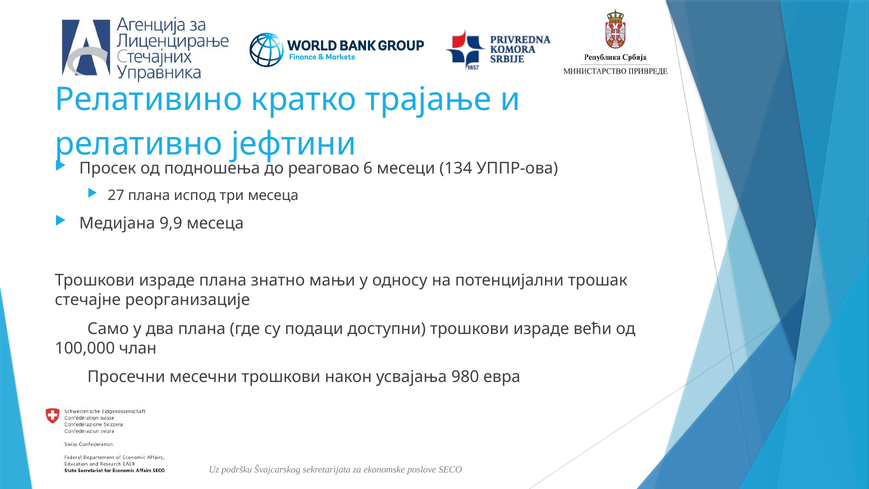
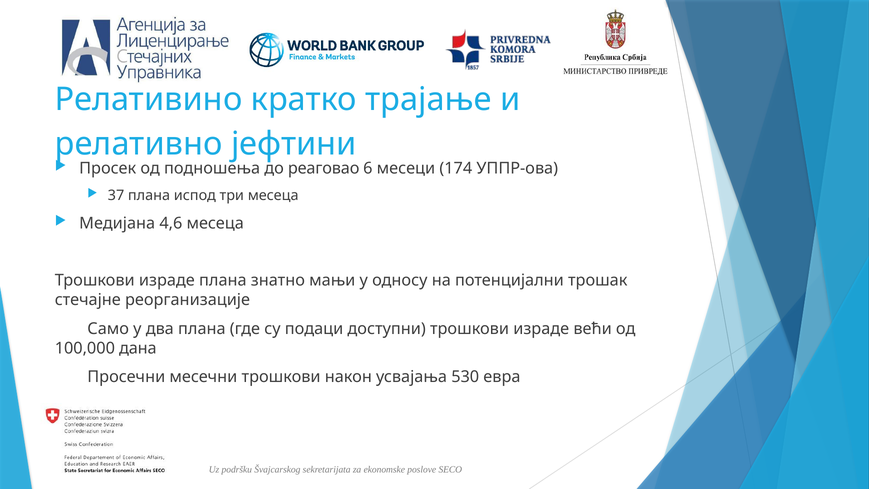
134: 134 -> 174 (456, 168)
27: 27 -> 37 (116, 196)
9,9: 9,9 -> 4,6 (171, 223)
члан: члан -> дана (138, 348)
980: 980 -> 530 (465, 377)
